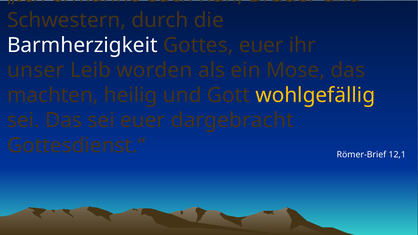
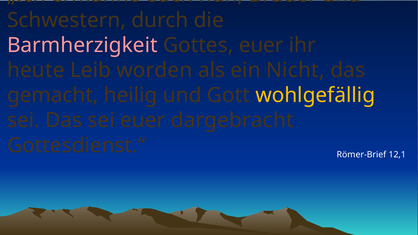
Barmherzigkeit colour: white -> pink (82, 45)
unser: unser -> heute (36, 70)
Mose: Mose -> Nicht (295, 70)
machten: machten -> gemacht (53, 95)
